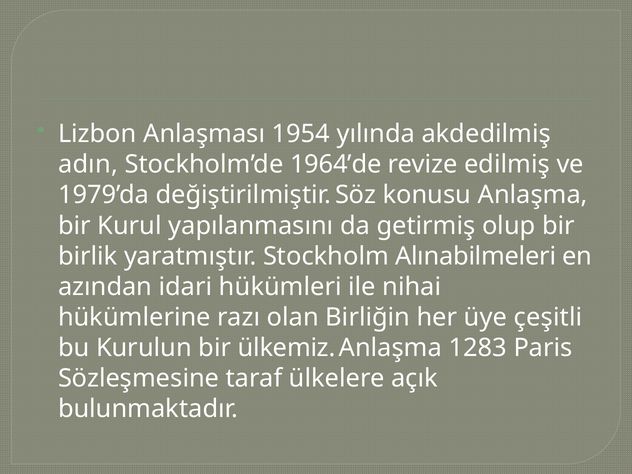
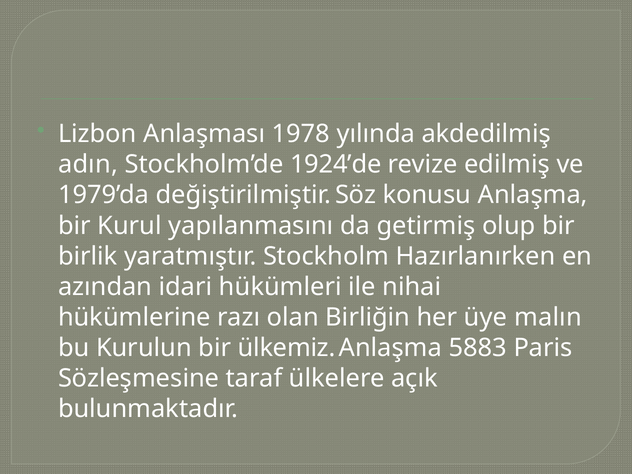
1954: 1954 -> 1978 (301, 134)
1964’de: 1964’de -> 1924’de (336, 165)
Alınabilmeleri: Alınabilmeleri -> Hazırlanırken (475, 256)
çeşitli: çeşitli -> malın (548, 317)
1283: 1283 -> 5883 (478, 348)
